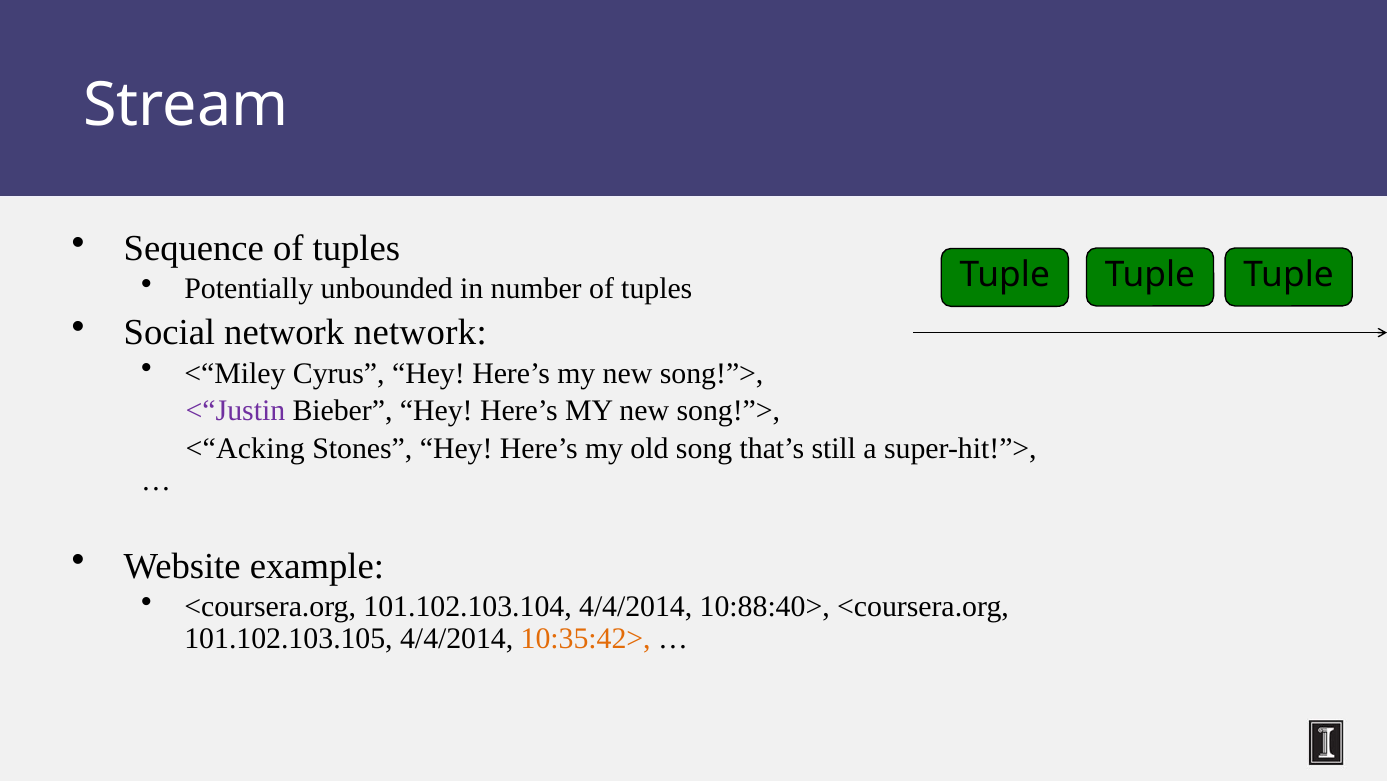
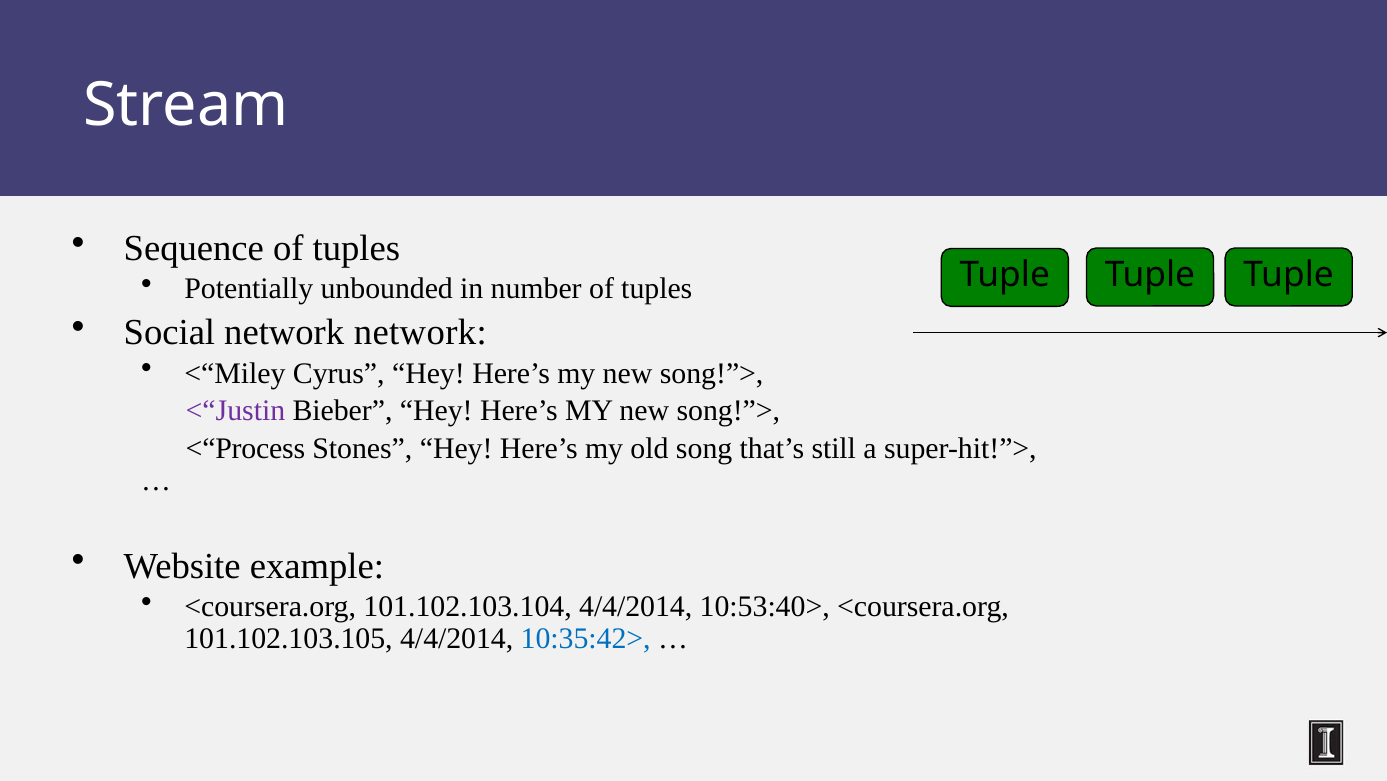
<“Acking: <“Acking -> <“Process (245, 449)
10:88:40>: 10:88:40> -> 10:53:40> (765, 607)
10:35:42> colour: orange -> blue (586, 639)
